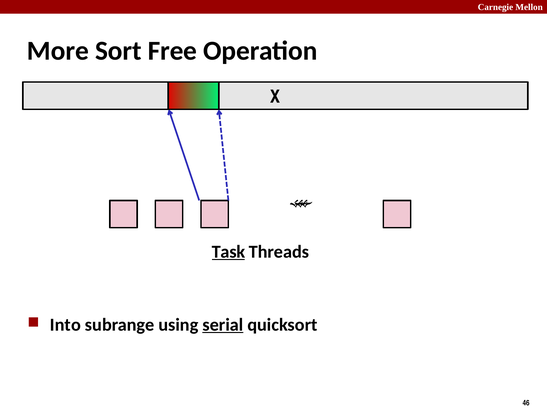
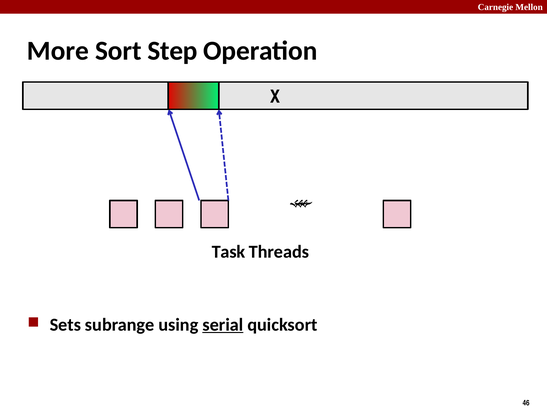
Free: Free -> Step (173, 51)
Task underline: present -> none (229, 252)
Into: Into -> Sets (65, 325)
